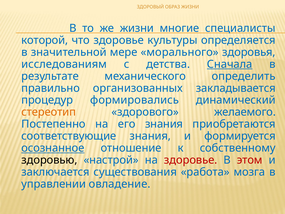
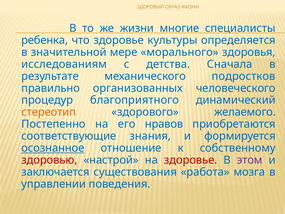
которой: которой -> ребенка (45, 40)
Сначала underline: present -> none (230, 64)
определить: определить -> подростков (244, 76)
закладывается: закладывается -> человеческого (236, 88)
формировались: формировались -> благоприятного (135, 100)
его знания: знания -> нравов (164, 124)
здоровью colour: black -> red (49, 160)
этом colour: red -> purple (250, 160)
овладение: овладение -> поведения (120, 184)
